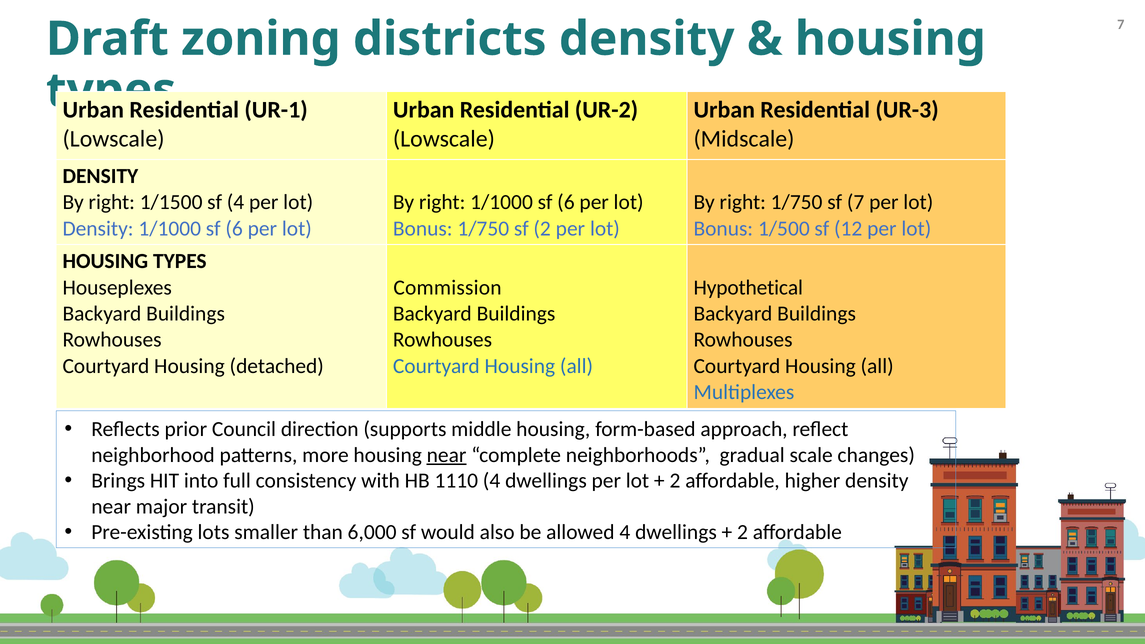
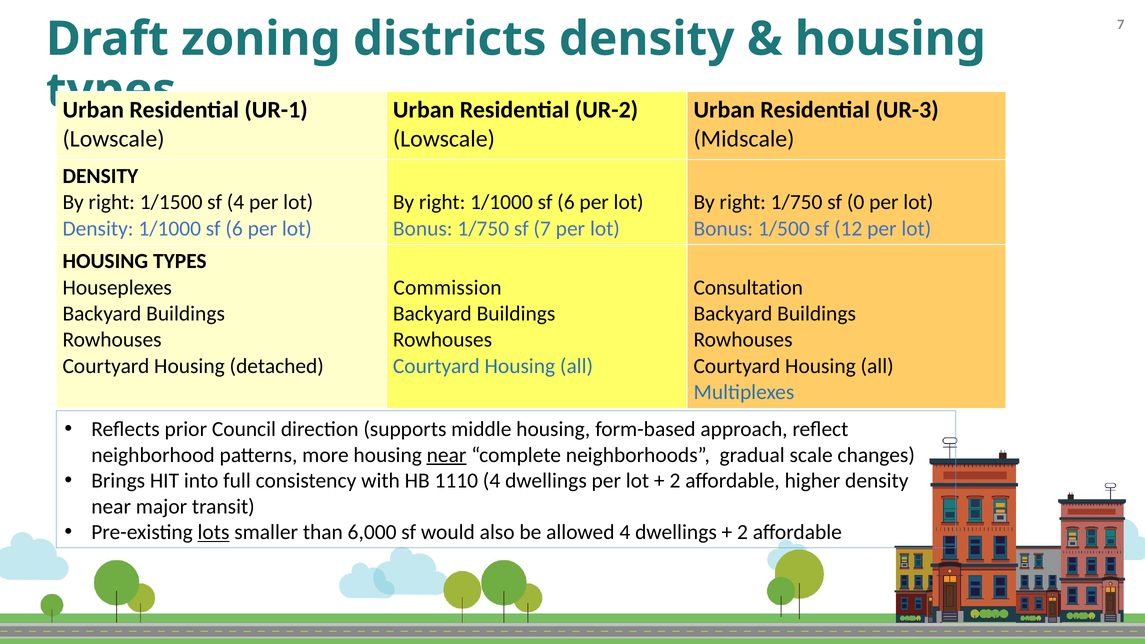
sf 7: 7 -> 0 (856, 202)
sf 2: 2 -> 7 (542, 229)
Hypothetical: Hypothetical -> Consultation (748, 288)
lots underline: none -> present (213, 532)
